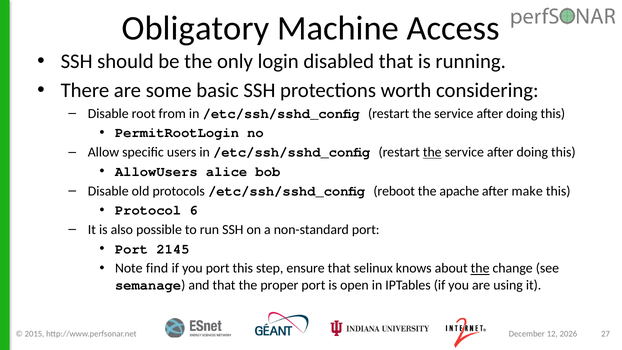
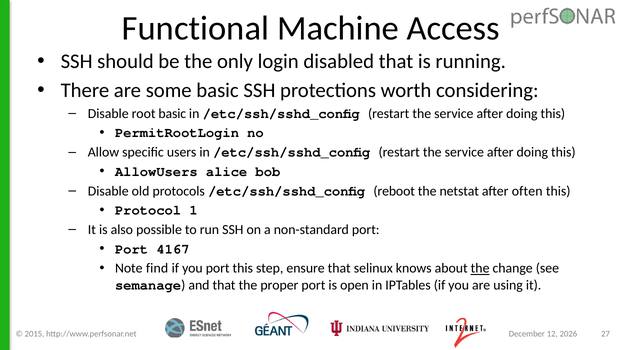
Obligatory: Obligatory -> Functional (195, 28)
root from: from -> basic (172, 114)
the underline: present -> none (432, 152)
apache: apache -> netstat (459, 191)
make: make -> often (527, 191)
6: 6 -> 1 (194, 210)
2145: 2145 -> 4167 (173, 249)
